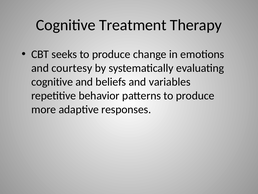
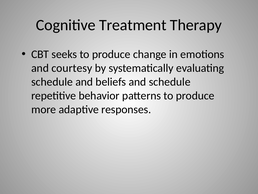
cognitive: cognitive -> schedule (52, 82)
and variables: variables -> schedule (170, 82)
